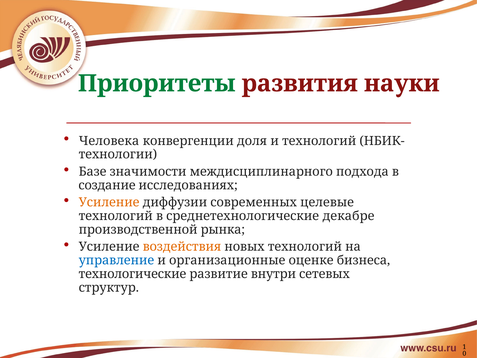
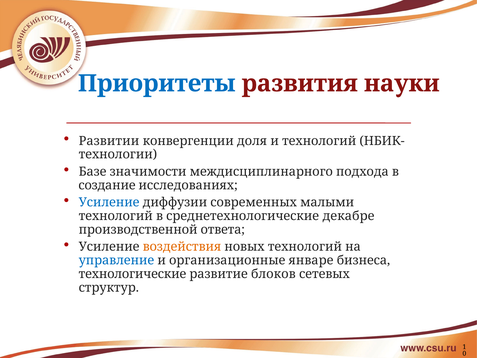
Приоритеты colour: green -> blue (157, 83)
Человека: Человека -> Развитии (109, 141)
Усиление colour: orange -> blue (109, 202)
целевые: целевые -> малыми (327, 202)
рынка: рынка -> ответа (223, 229)
оценке: оценке -> январе (311, 260)
внутри: внутри -> блоков (273, 274)
